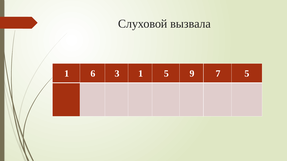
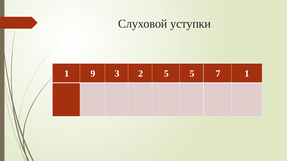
вызвала: вызвала -> уступки (191, 24)
6: 6 -> 9 (93, 74)
3 1: 1 -> 2 (141, 74)
5 9: 9 -> 5 (192, 74)
7 5: 5 -> 1 (247, 74)
